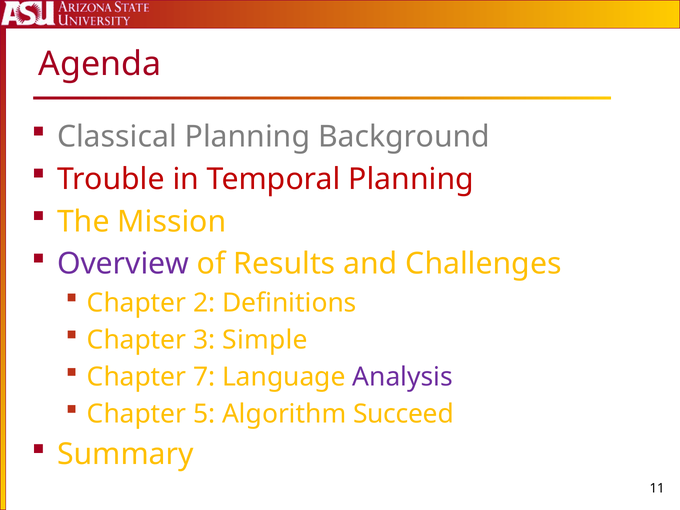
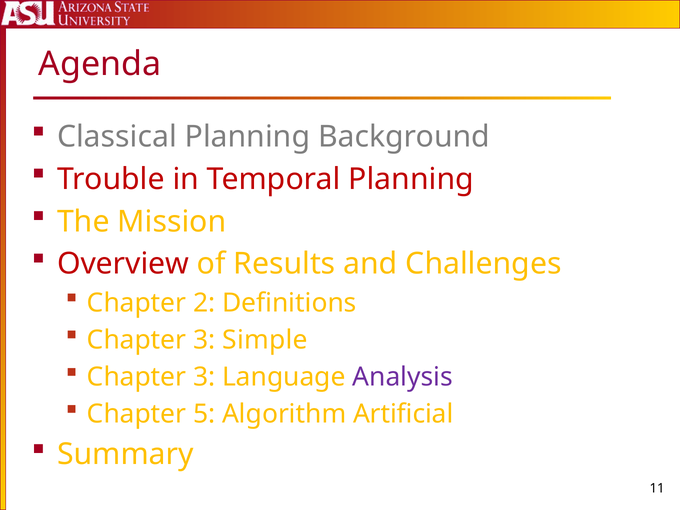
Overview colour: purple -> red (123, 264)
7: 7 -> 3 (204, 377)
Succeed: Succeed -> Artificial (403, 414)
